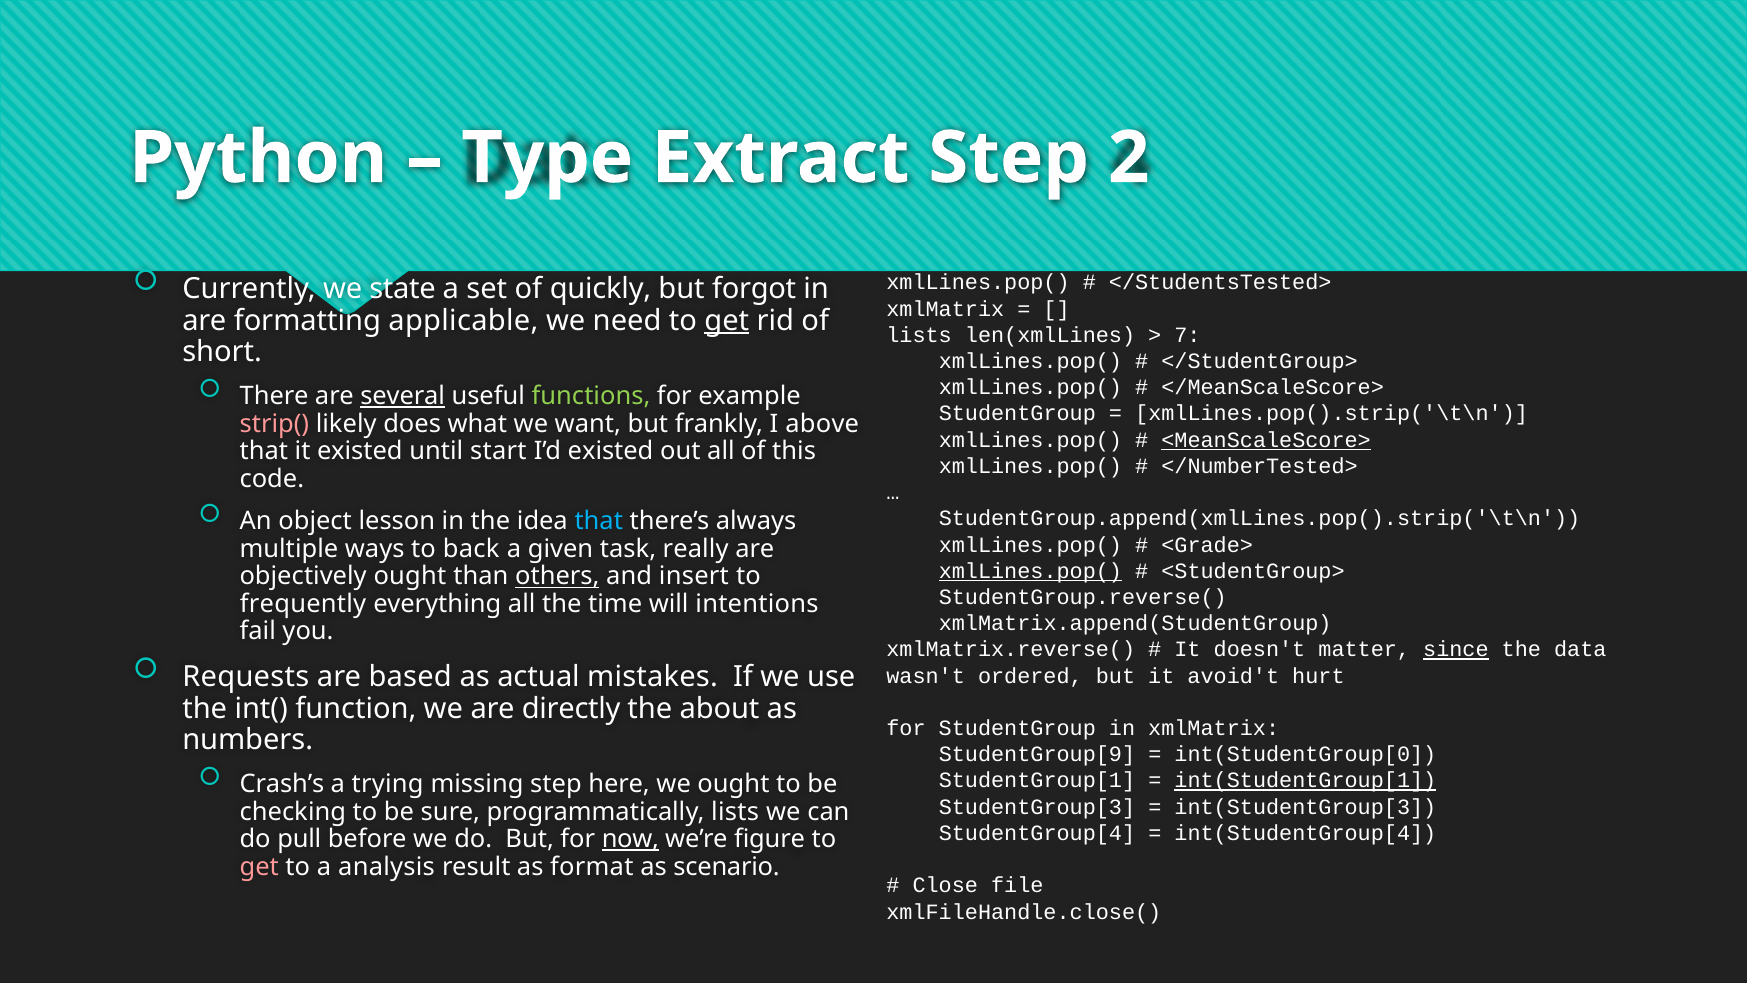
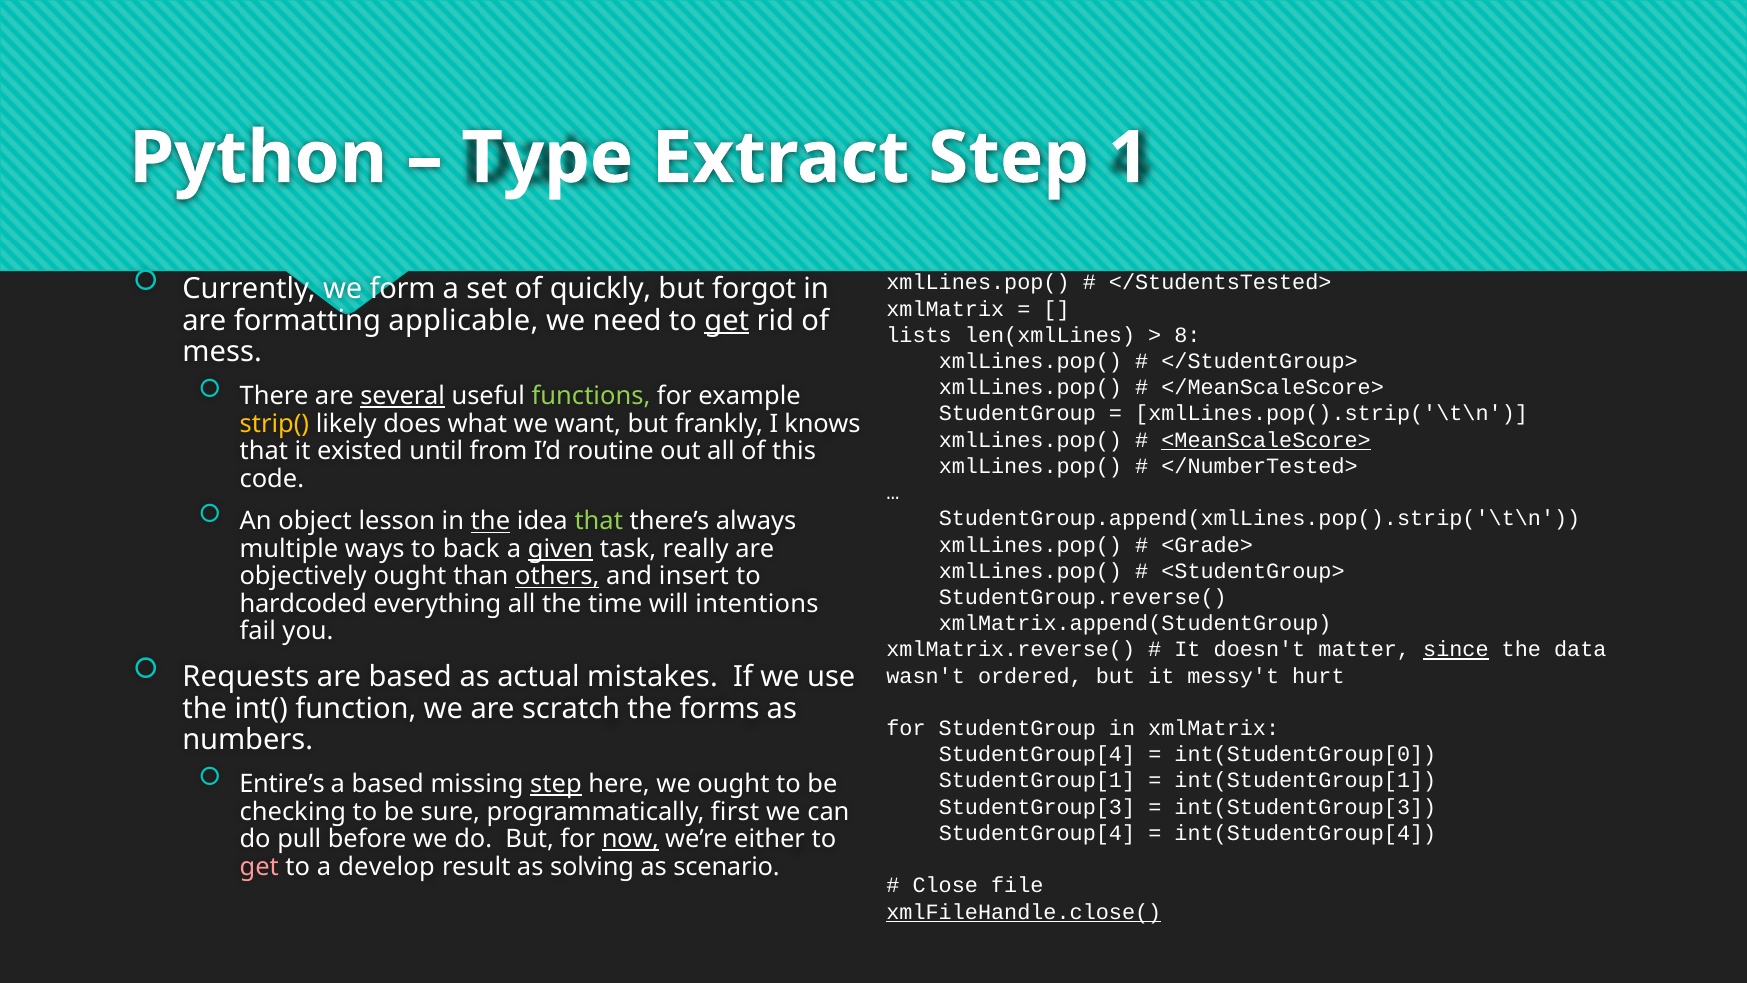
2: 2 -> 1 (1129, 158)
state: state -> form (403, 289)
7: 7 -> 8 (1187, 335)
short: short -> mess (222, 352)
strip( colour: pink -> yellow (274, 424)
above: above -> knows (822, 424)
start: start -> from (499, 451)
I’d existed: existed -> routine (611, 451)
the underline: none -> present (490, 521)
that colour: light blue -> light green (599, 521)
given underline: none -> present (560, 549)
xmlLines.pop( underline: present -> none (1030, 571)
frequently: frequently -> hardcoded (303, 604)
avoid't: avoid't -> messy't (1233, 676)
directly: directly -> scratch (571, 708)
about: about -> forms (720, 708)
StudentGroup[9: StudentGroup[9 -> StudentGroup[4 (1037, 754)
Crash’s: Crash’s -> Entire’s (282, 784)
a trying: trying -> based (388, 784)
step underline: none -> present (556, 784)
int(StudentGroup[1 underline: present -> none (1305, 780)
programmatically lists: lists -> first (735, 811)
figure: figure -> either (770, 839)
analysis: analysis -> develop (387, 866)
format: format -> solving (592, 866)
xmlFileHandle.close( underline: none -> present (1024, 912)
